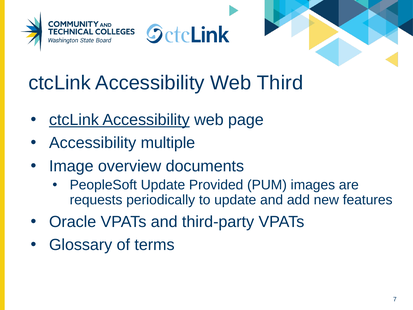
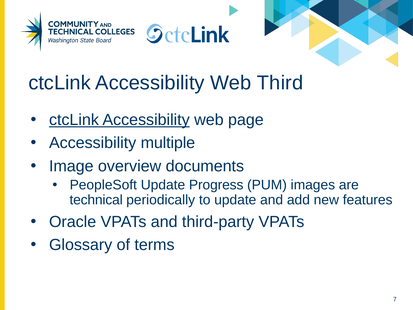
Provided: Provided -> Progress (216, 185)
requests: requests -> technical (96, 200)
